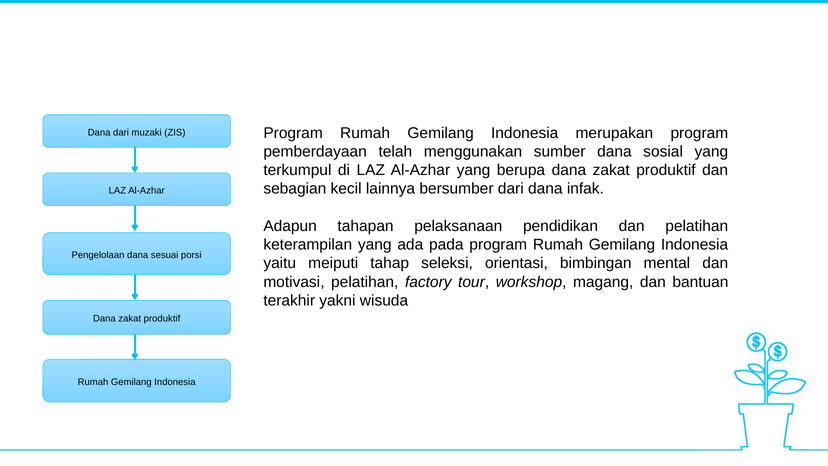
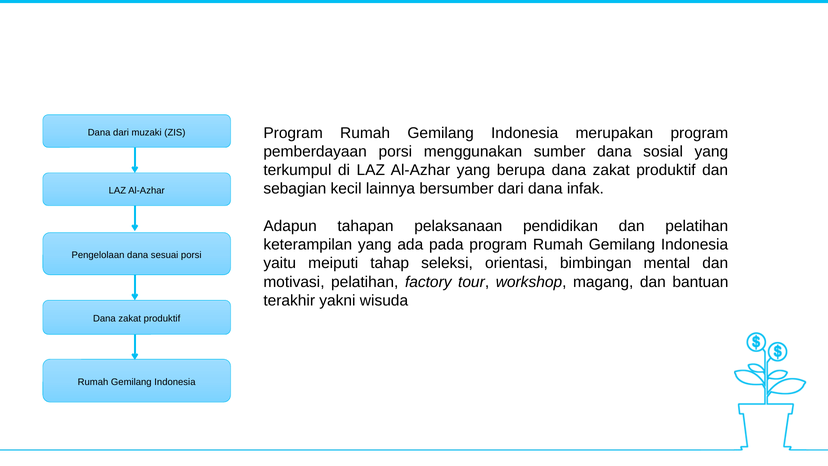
pemberdayaan telah: telah -> porsi (395, 151)
